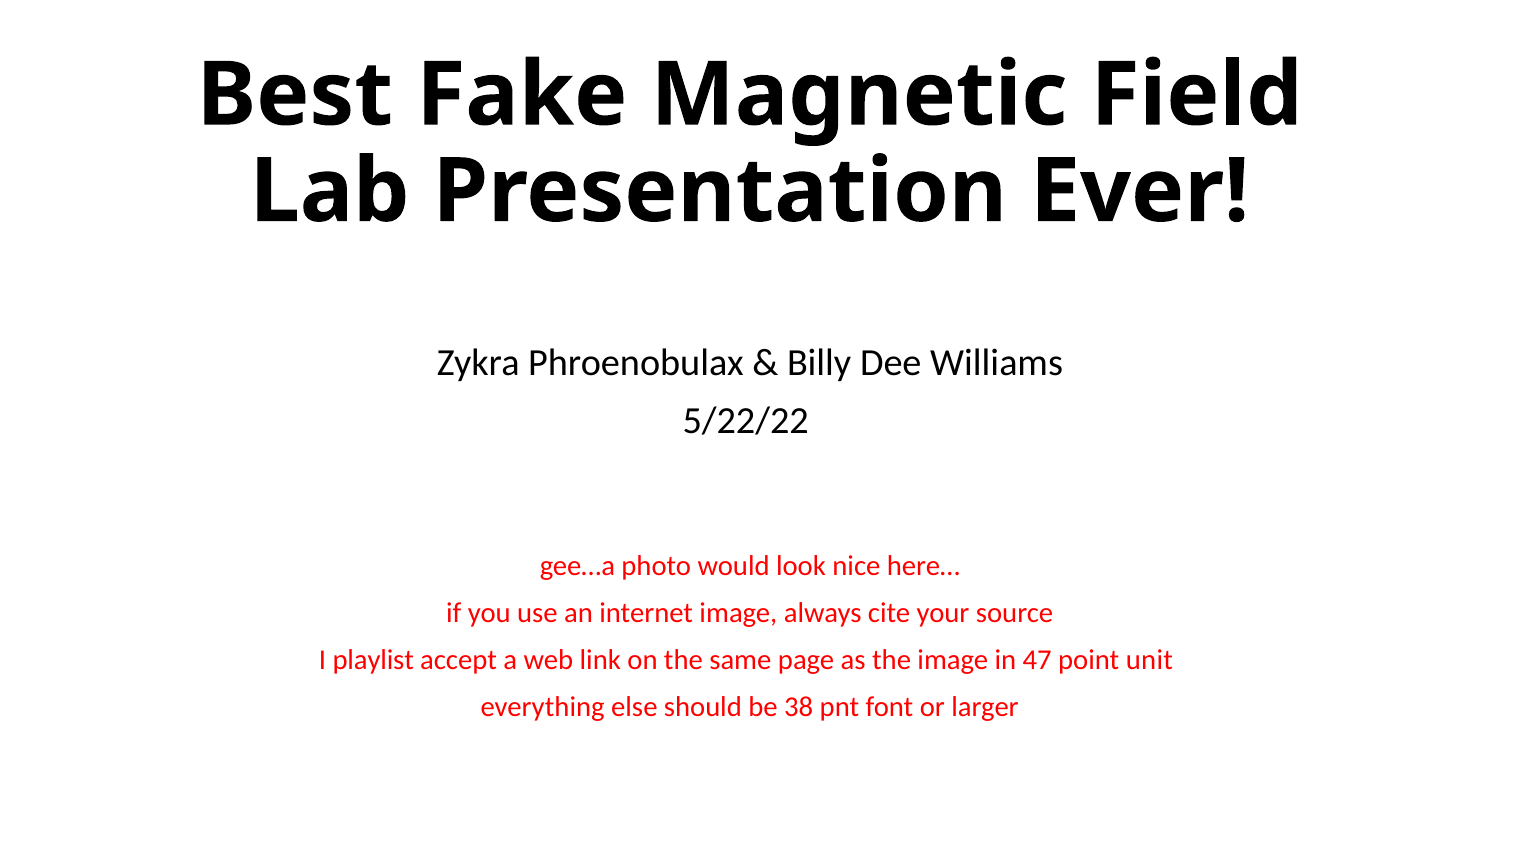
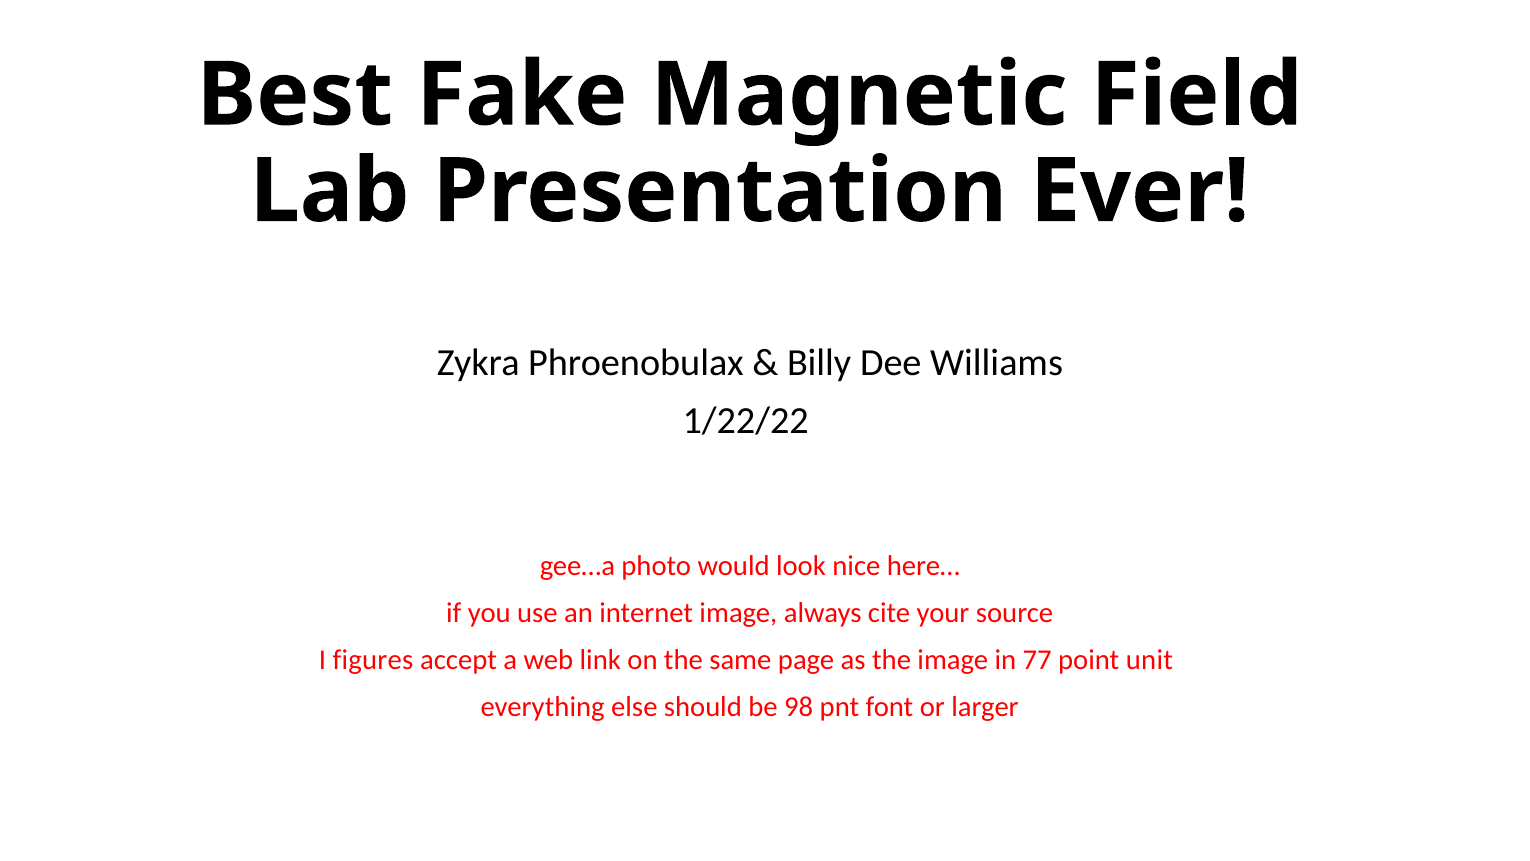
5/22/22: 5/22/22 -> 1/22/22 (746, 420)
playlist: playlist -> figures (373, 660)
47: 47 -> 77 (1037, 660)
38: 38 -> 98 (799, 707)
